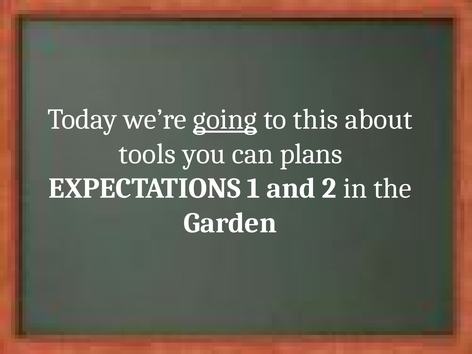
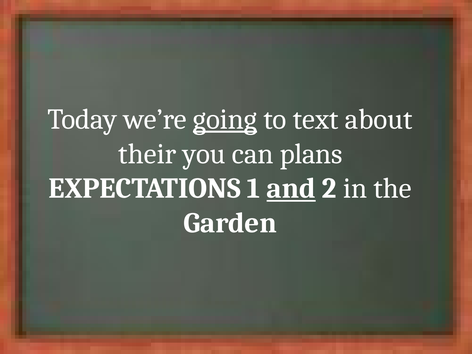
this: this -> text (316, 119)
tools: tools -> their (147, 154)
and underline: none -> present (291, 188)
